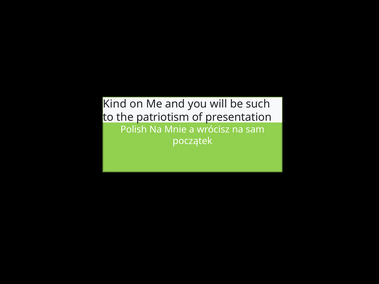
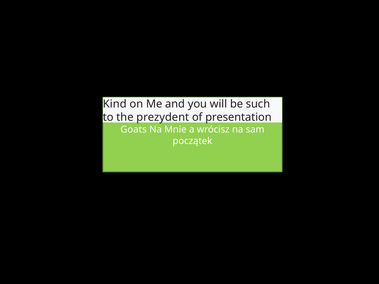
patriotism: patriotism -> prezydent (163, 117)
Polish: Polish -> Goats (134, 130)
